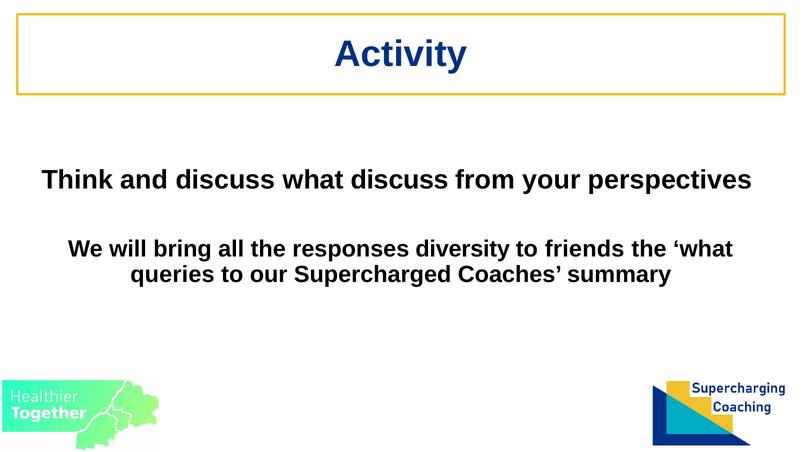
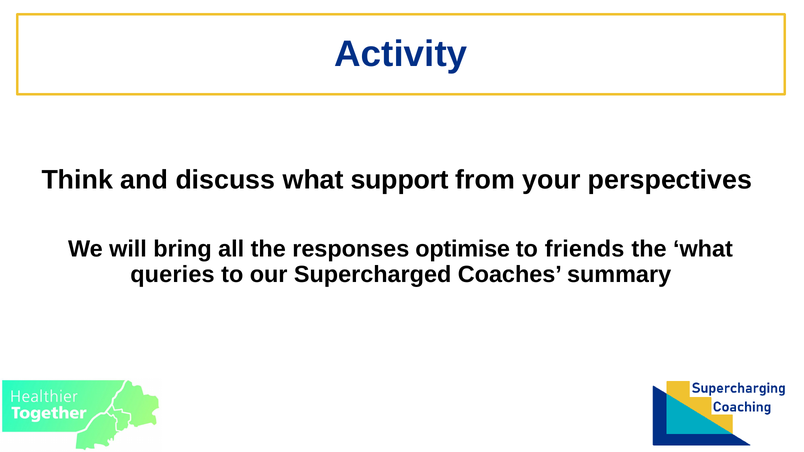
what discuss: discuss -> support (400, 180)
diversity: diversity -> optimise (463, 249)
